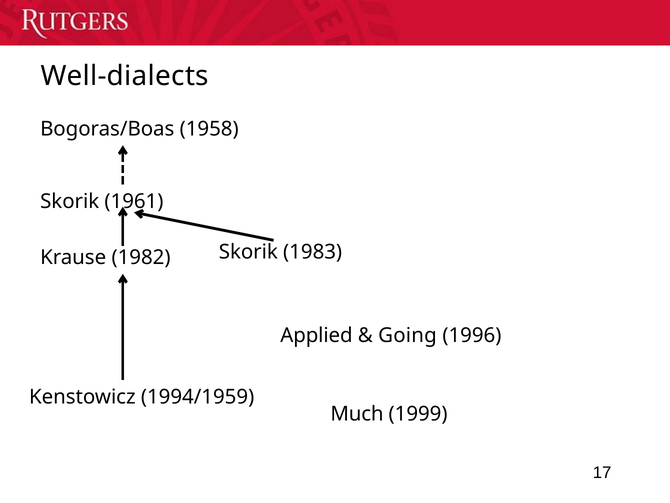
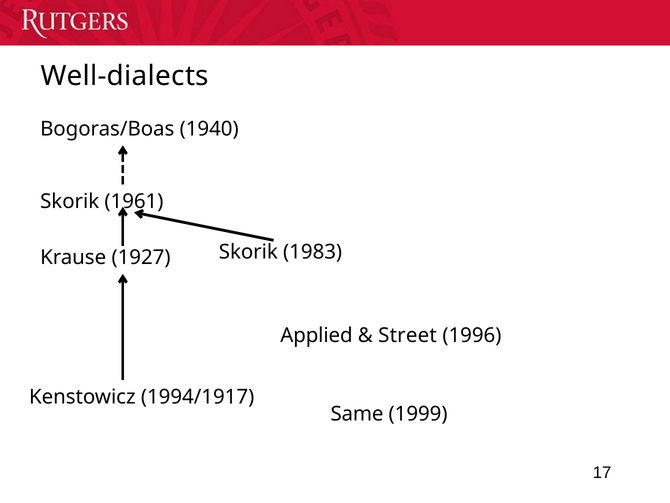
1958: 1958 -> 1940 (209, 129)
1982: 1982 -> 1927 (141, 257)
Going: Going -> Street (407, 335)
1994/1959: 1994/1959 -> 1994/1917 (198, 397)
Much: Much -> Same (357, 413)
